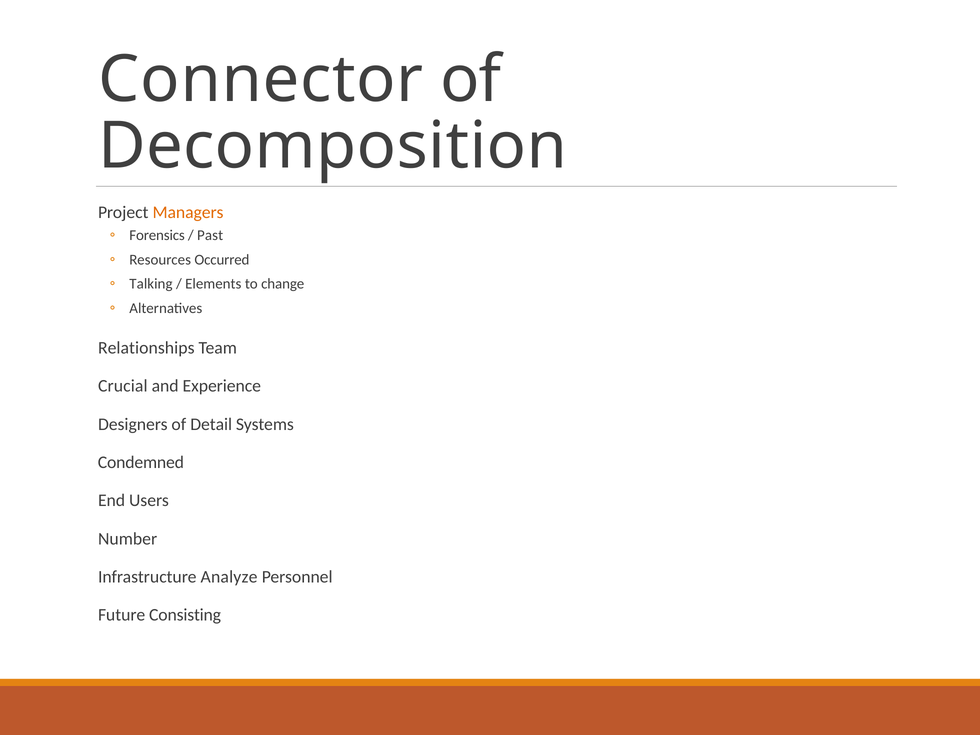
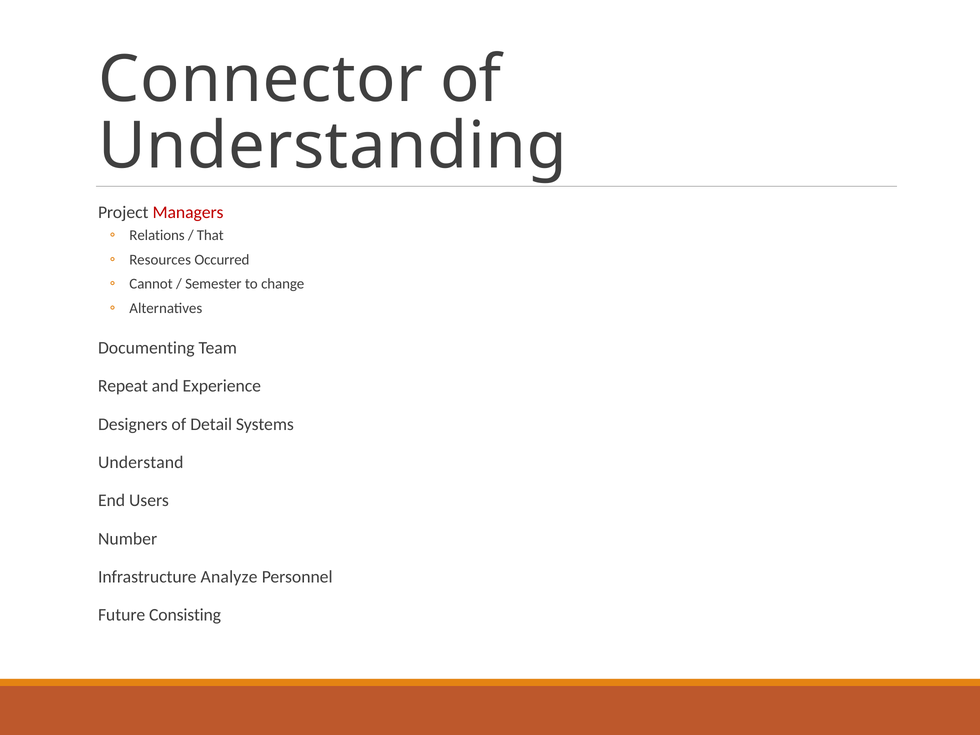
Decomposition: Decomposition -> Understanding (332, 146)
Managers colour: orange -> red (188, 212)
Forensics: Forensics -> Relations (157, 235)
Past: Past -> That (210, 235)
Talking: Talking -> Cannot (151, 284)
Elements: Elements -> Semester (213, 284)
Relationships: Relationships -> Documenting (146, 348)
Crucial: Crucial -> Repeat (123, 386)
Condemned: Condemned -> Understand (141, 462)
